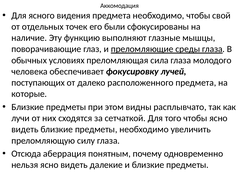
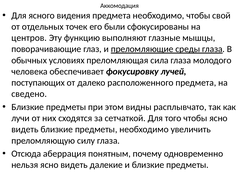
наличие: наличие -> центров (29, 38)
которые: которые -> сведено (29, 94)
